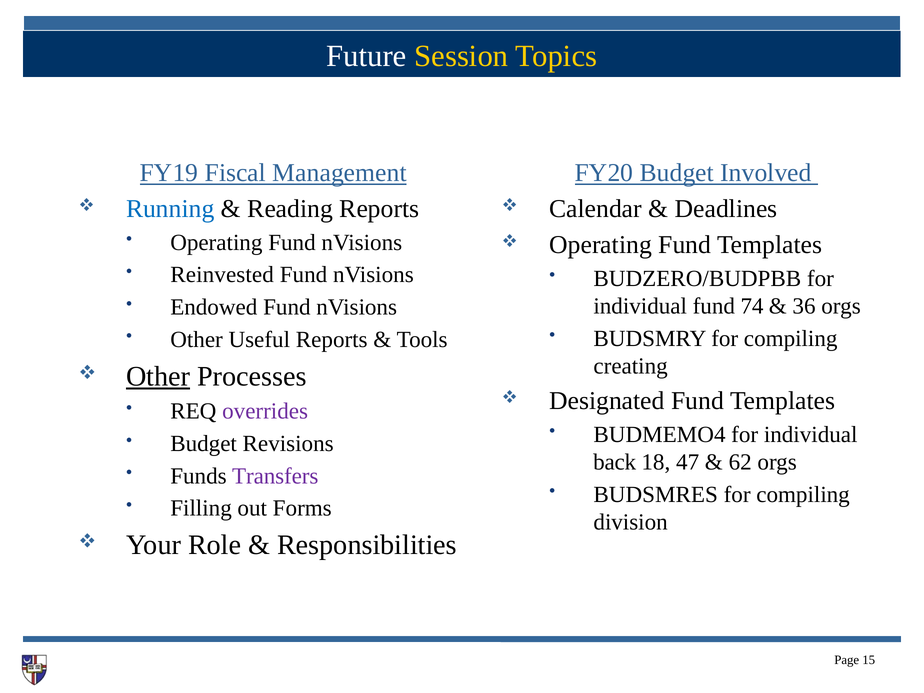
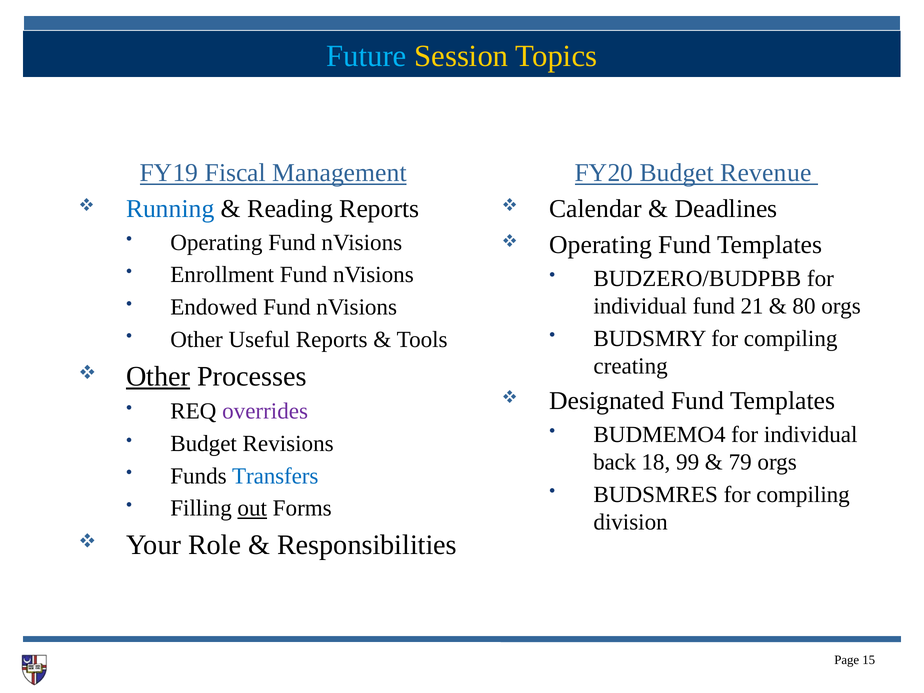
Future colour: white -> light blue (366, 56)
Involved: Involved -> Revenue (766, 173)
Reinvested: Reinvested -> Enrollment (222, 275)
74: 74 -> 21 (752, 306)
36: 36 -> 80 (804, 306)
47: 47 -> 99 (688, 462)
62: 62 -> 79 (740, 462)
Transfers colour: purple -> blue (275, 476)
out underline: none -> present (252, 508)
